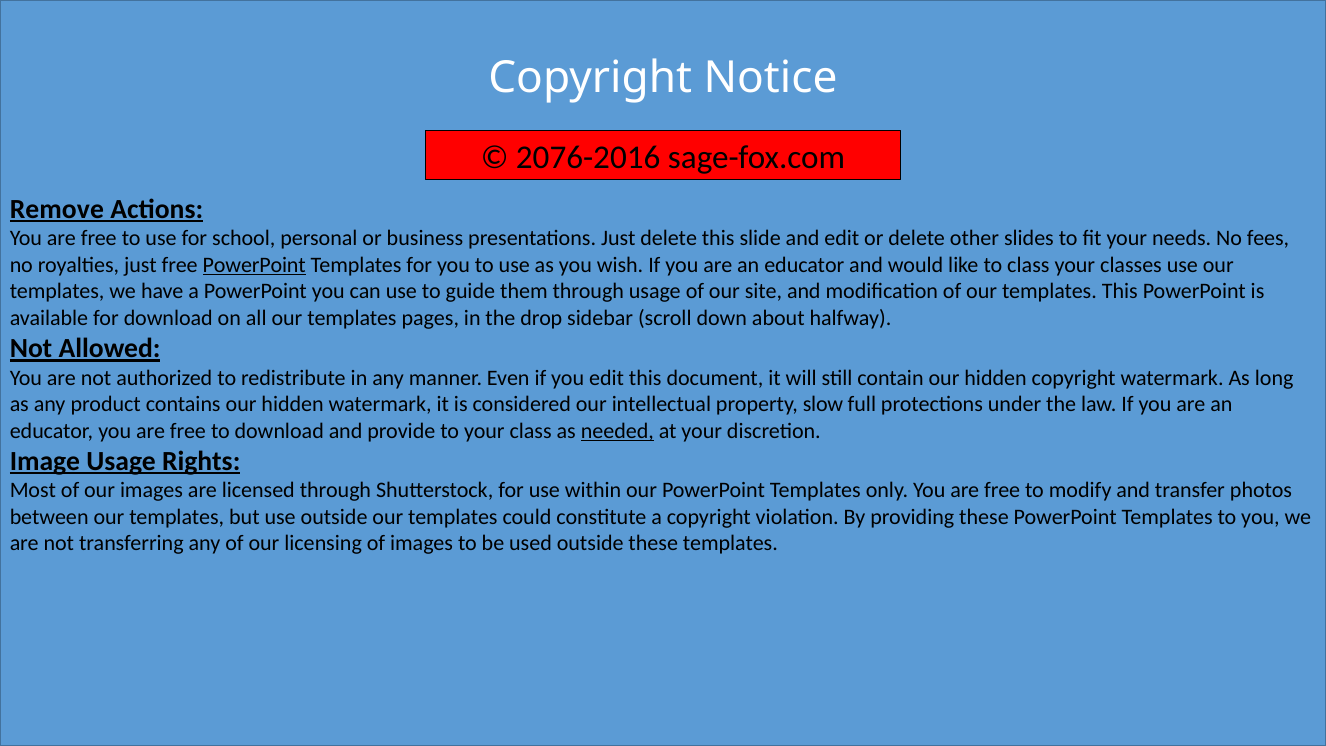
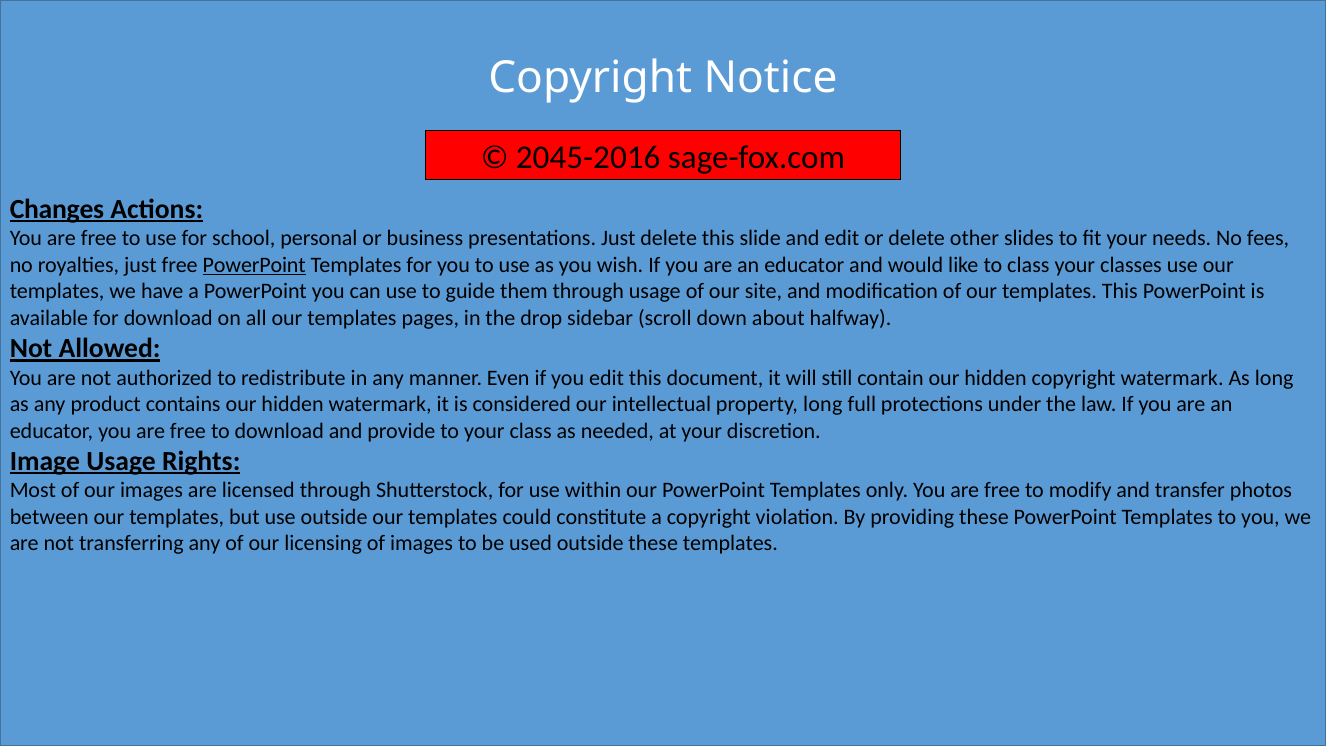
2076-2016: 2076-2016 -> 2045-2016 (588, 157)
Remove: Remove -> Changes (57, 209)
property slow: slow -> long (823, 404)
needed underline: present -> none (617, 431)
